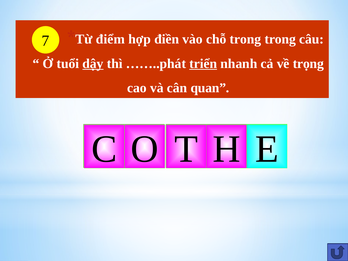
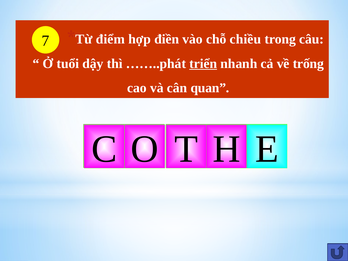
chỗ trong: trong -> chiều (245, 39)
dậy underline: present -> none (93, 64)
trọng: trọng -> trống (308, 64)
